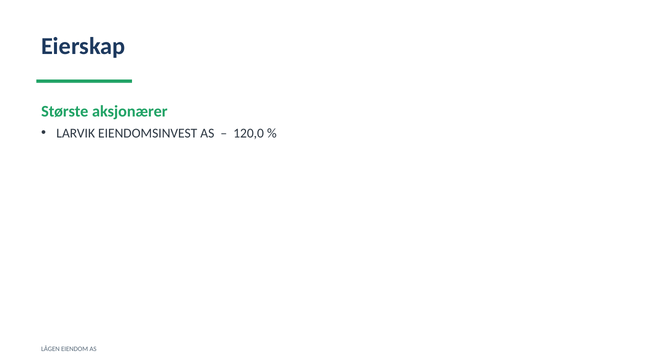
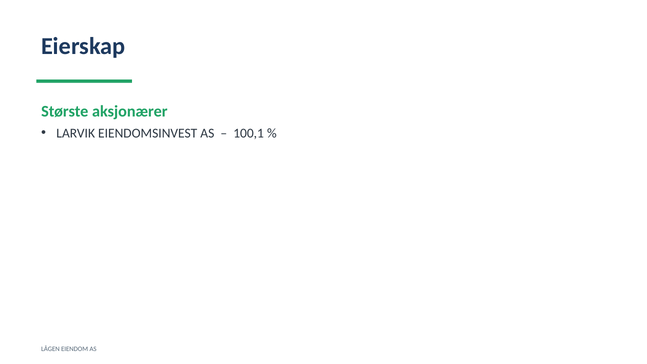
120,0: 120,0 -> 100,1 (249, 133)
